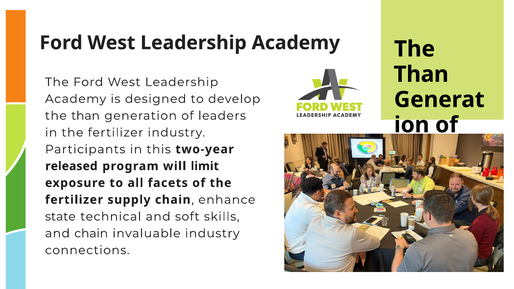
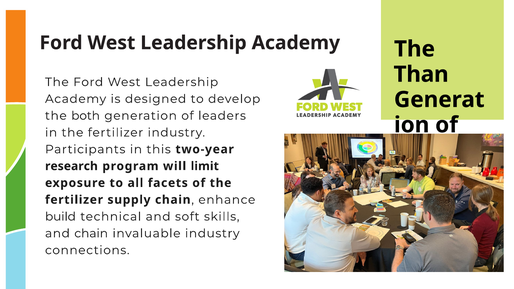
than: than -> both (86, 116)
released: released -> research (71, 166)
state: state -> build (60, 217)
